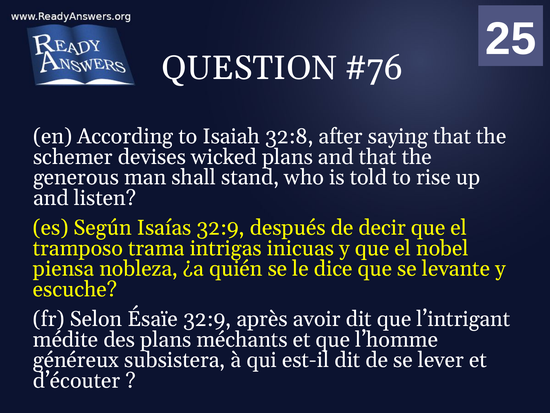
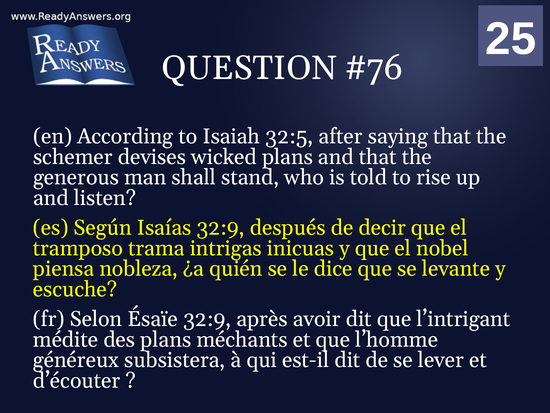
32:8: 32:8 -> 32:5 (289, 136)
